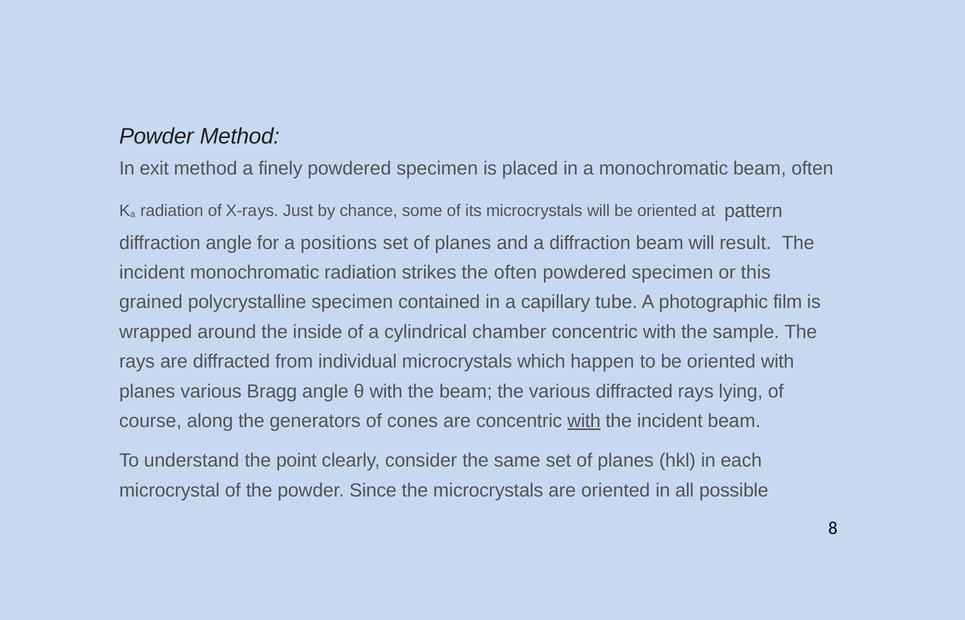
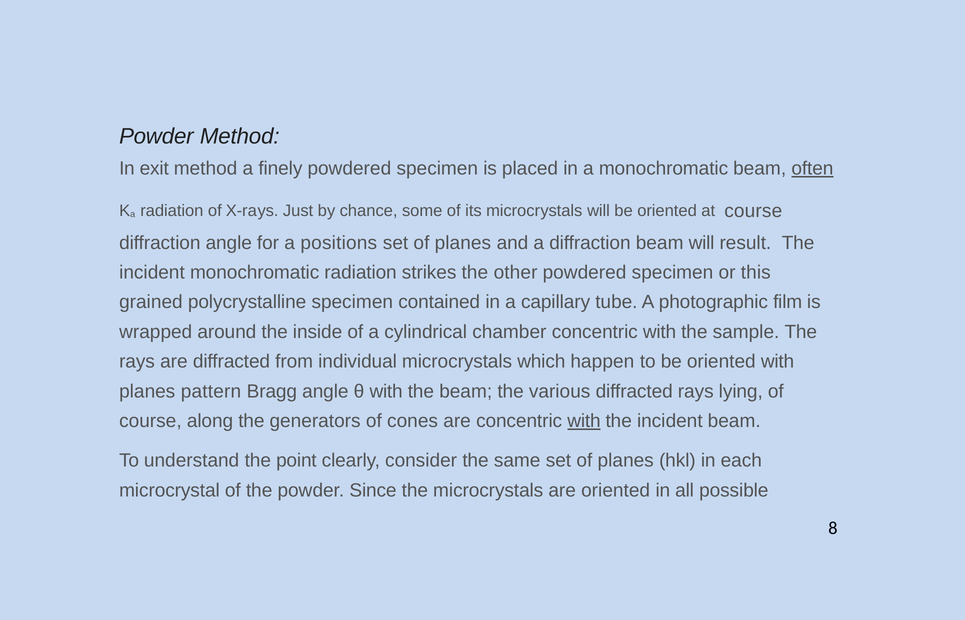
often underline: none -> present (812, 168)
at pattern: pattern -> course (753, 211)
the often: often -> other (516, 272)
planes various: various -> pattern (211, 391)
